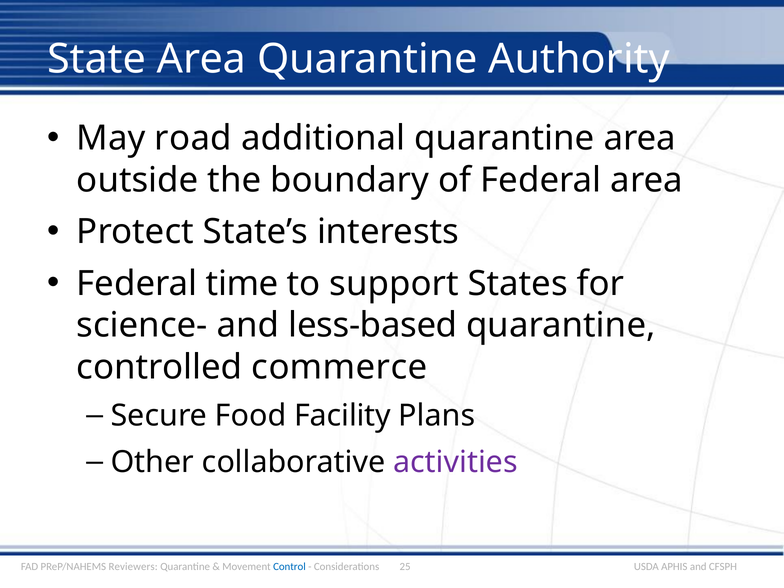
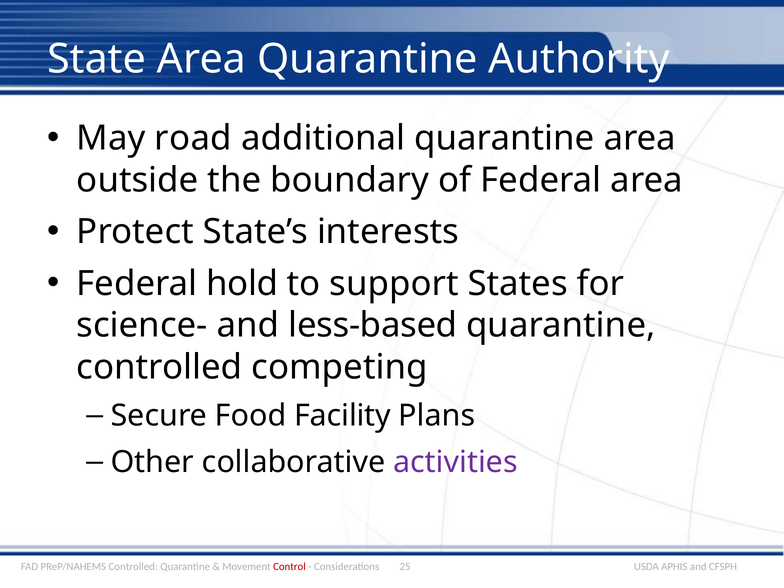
time: time -> hold (242, 284)
commerce: commerce -> competing (340, 367)
PReP/NAHEMS Reviewers: Reviewers -> Controlled (133, 567)
Control colour: blue -> red (289, 567)
